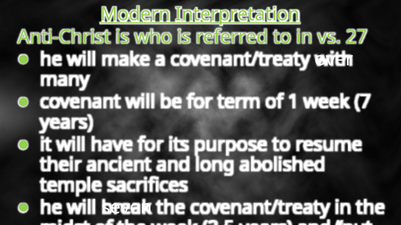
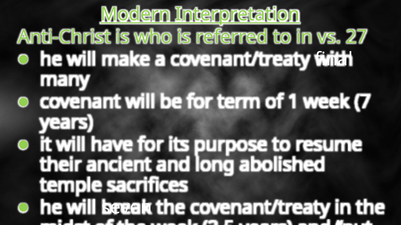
over: over -> final (334, 60)
